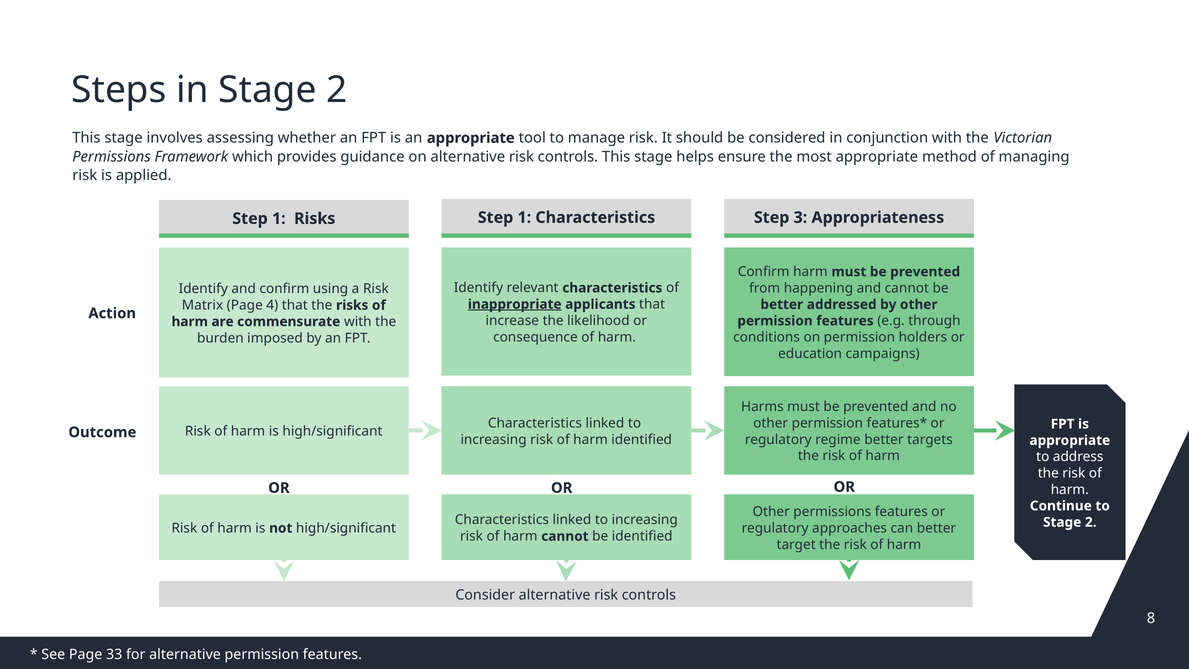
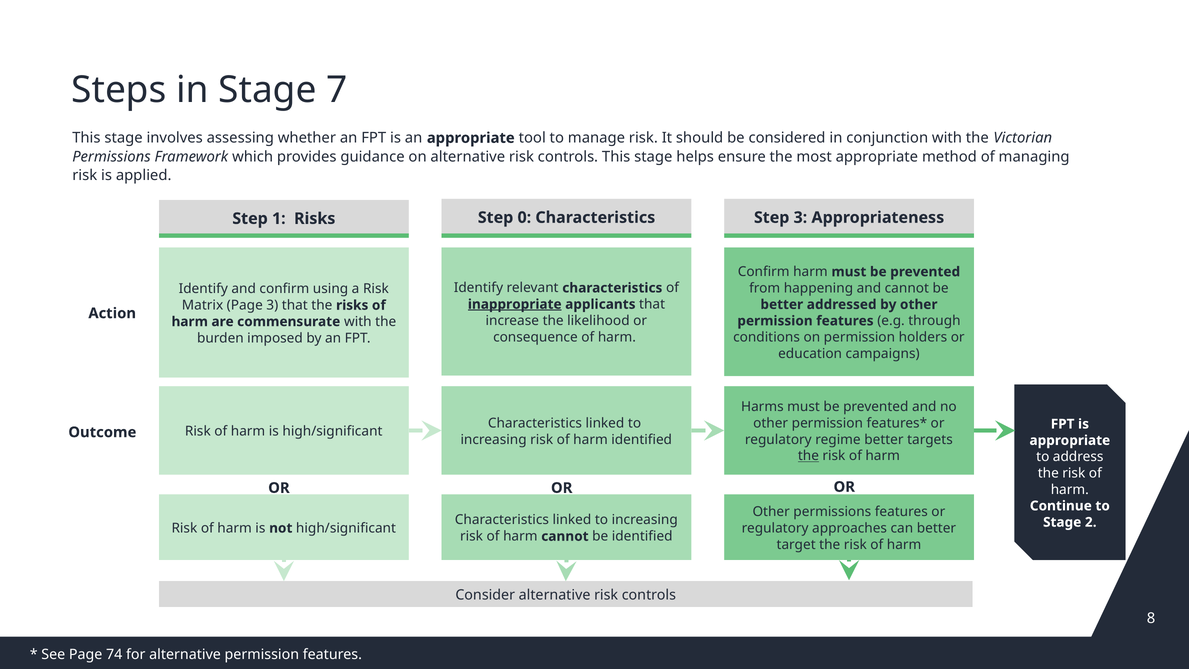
in Stage 2: 2 -> 7 (337, 90)
Risks Step 1: 1 -> 0 (524, 217)
Page 4: 4 -> 3 (272, 305)
the underline: none -> present (808, 456)
33: 33 -> 74 (114, 654)
